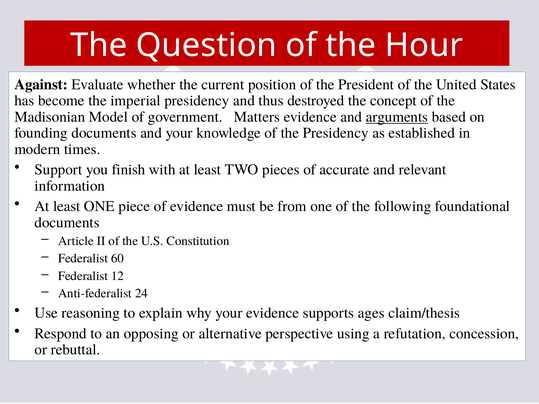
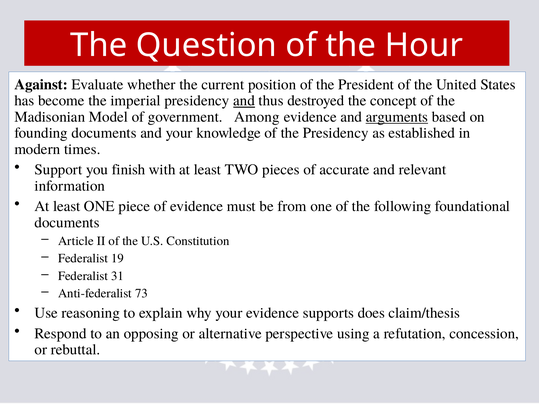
and underline: none -> present (244, 101)
Matters: Matters -> Among (257, 117)
60: 60 -> 19 (118, 259)
12: 12 -> 31 (118, 276)
24: 24 -> 73 (141, 294)
ages: ages -> does (371, 313)
